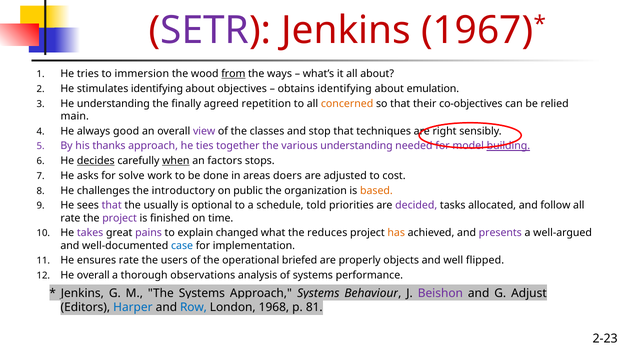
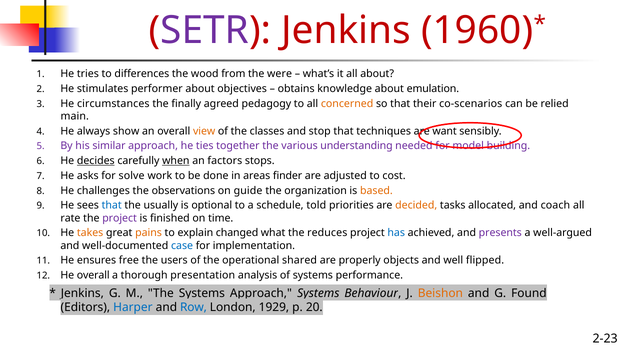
1967: 1967 -> 1960 (477, 30)
immersion: immersion -> differences (142, 74)
from underline: present -> none (233, 74)
ways: ways -> were (280, 74)
stimulates identifying: identifying -> performer (157, 89)
obtains identifying: identifying -> knowledge (345, 89)
He understanding: understanding -> circumstances (113, 103)
repetition: repetition -> pedagogy (266, 103)
co-objectives: co-objectives -> co-scenarios (471, 103)
good: good -> show (126, 131)
view colour: purple -> orange (204, 131)
right: right -> want (445, 131)
thanks: thanks -> similar (109, 146)
building underline: present -> none (508, 146)
doers: doers -> finder (288, 176)
introductory: introductory -> observations (183, 190)
public: public -> guide (248, 190)
that colour: purple -> blue (112, 205)
decided colour: purple -> orange (416, 205)
follow: follow -> coach (555, 205)
takes colour: purple -> orange (90, 233)
pains colour: purple -> orange (149, 233)
has colour: orange -> blue (396, 233)
ensures rate: rate -> free (129, 260)
briefed: briefed -> shared (300, 260)
observations: observations -> presentation (203, 275)
Beishon colour: purple -> orange (440, 293)
Adjust: Adjust -> Found (529, 293)
1968: 1968 -> 1929 (274, 307)
81: 81 -> 20 (314, 307)
